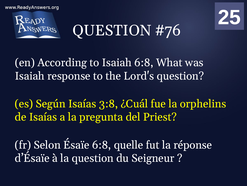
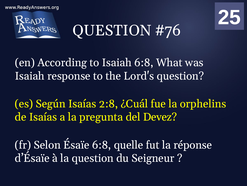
3:8: 3:8 -> 2:8 (108, 103)
Priest: Priest -> Devez (160, 117)
